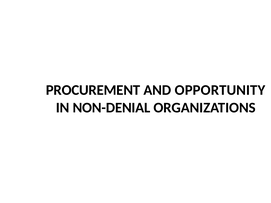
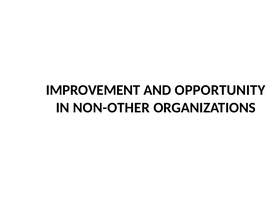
PROCUREMENT: PROCUREMENT -> IMPROVEMENT (93, 90)
NON-DENIAL: NON-DENIAL -> NON-OTHER (111, 108)
